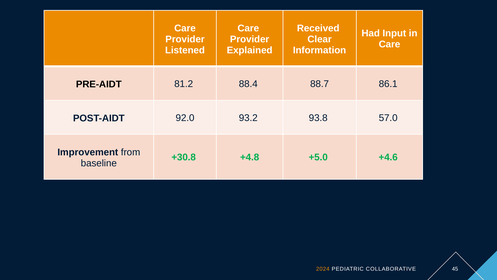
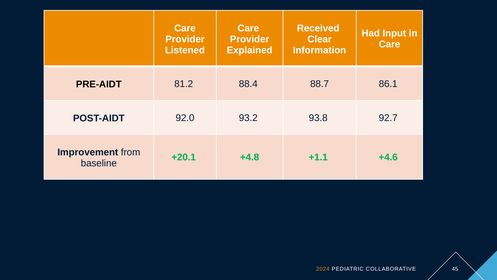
57.0: 57.0 -> 92.7 (388, 118)
+30.8: +30.8 -> +20.1 (184, 157)
+5.0: +5.0 -> +1.1 (318, 157)
